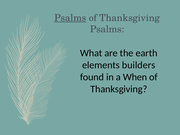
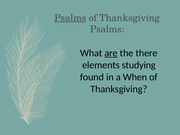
are underline: none -> present (111, 53)
earth: earth -> there (147, 53)
builders: builders -> studying (139, 65)
